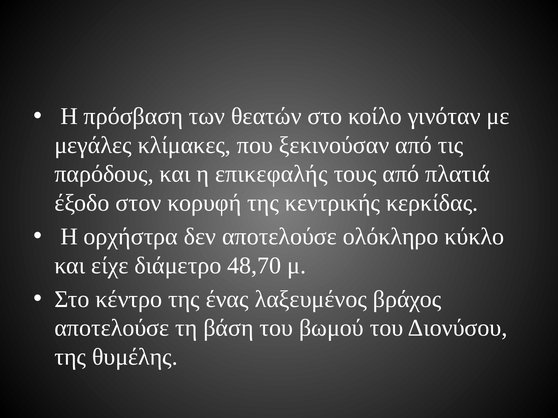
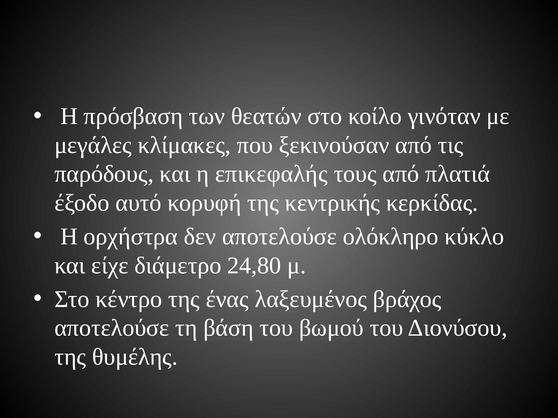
στον: στον -> αυτό (139, 203)
48,70: 48,70 -> 24,80 (254, 266)
